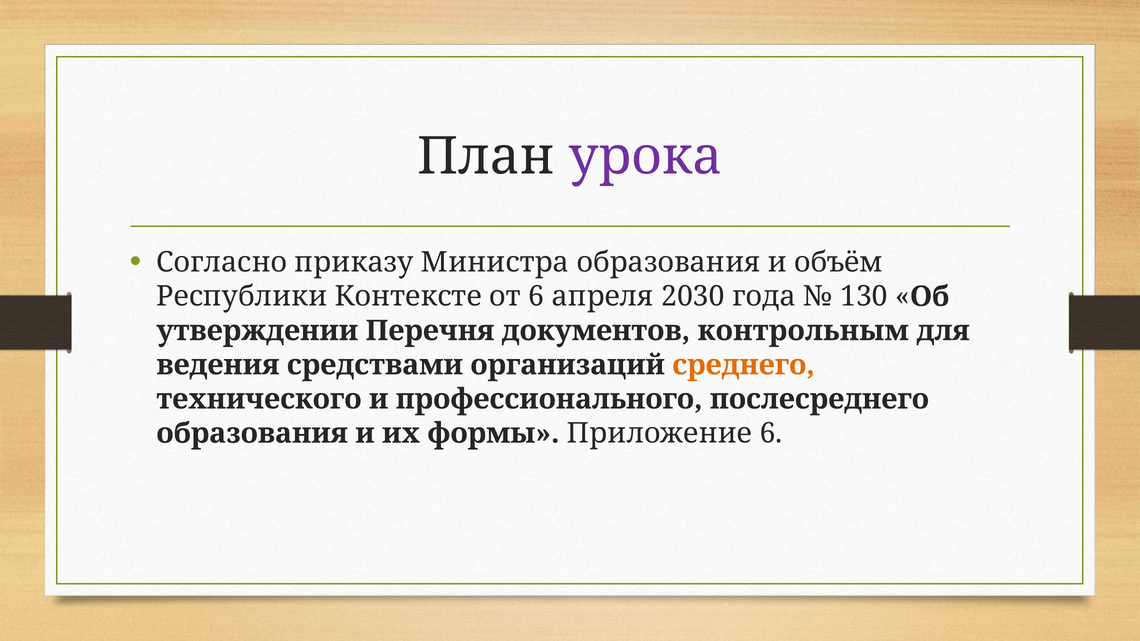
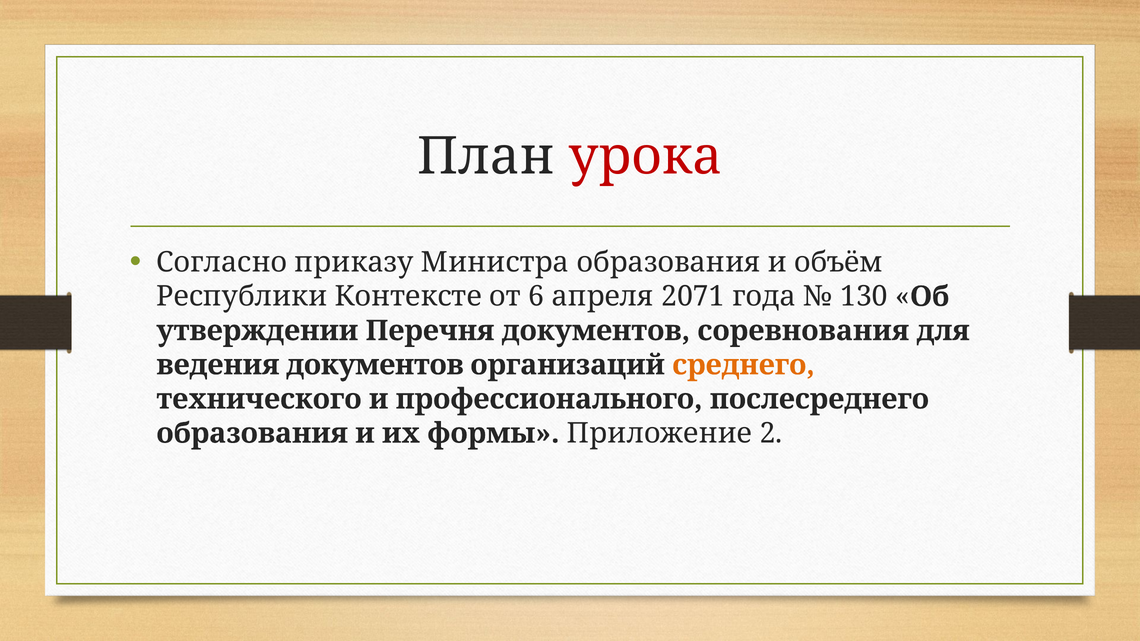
урока colour: purple -> red (646, 156)
2030: 2030 -> 2071 (693, 297)
контрольным: контрольным -> соревнования (803, 331)
ведения средствами: средствами -> документов (375, 365)
Приложение 6: 6 -> 2 (771, 433)
